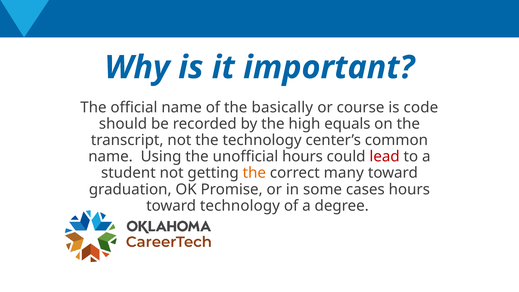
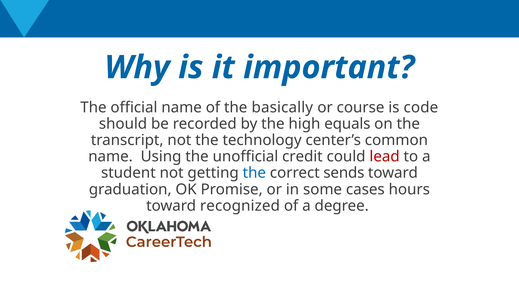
unofficial hours: hours -> credit (302, 157)
the colour: orange -> blue (254, 173)
many: many -> sends (344, 173)
toward technology: technology -> recognized (240, 206)
